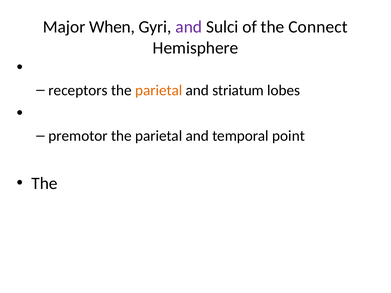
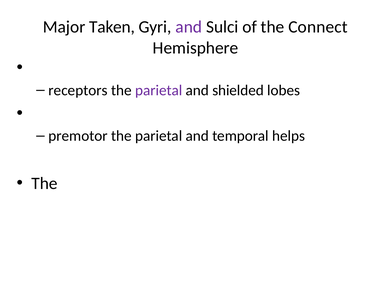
When: When -> Taken (112, 27)
parietal colour: orange -> purple (159, 90)
striatum: striatum -> shielded (238, 90)
point: point -> helps (289, 136)
